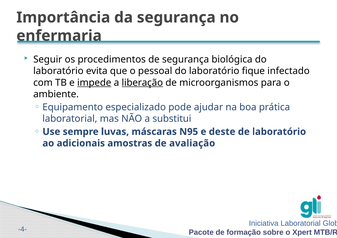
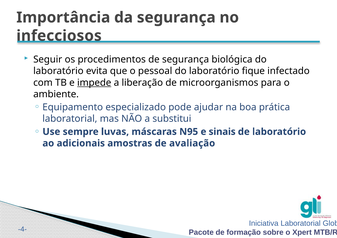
enfermaria: enfermaria -> infecciosos (59, 36)
liberação underline: present -> none (142, 83)
deste: deste -> sinais (222, 132)
